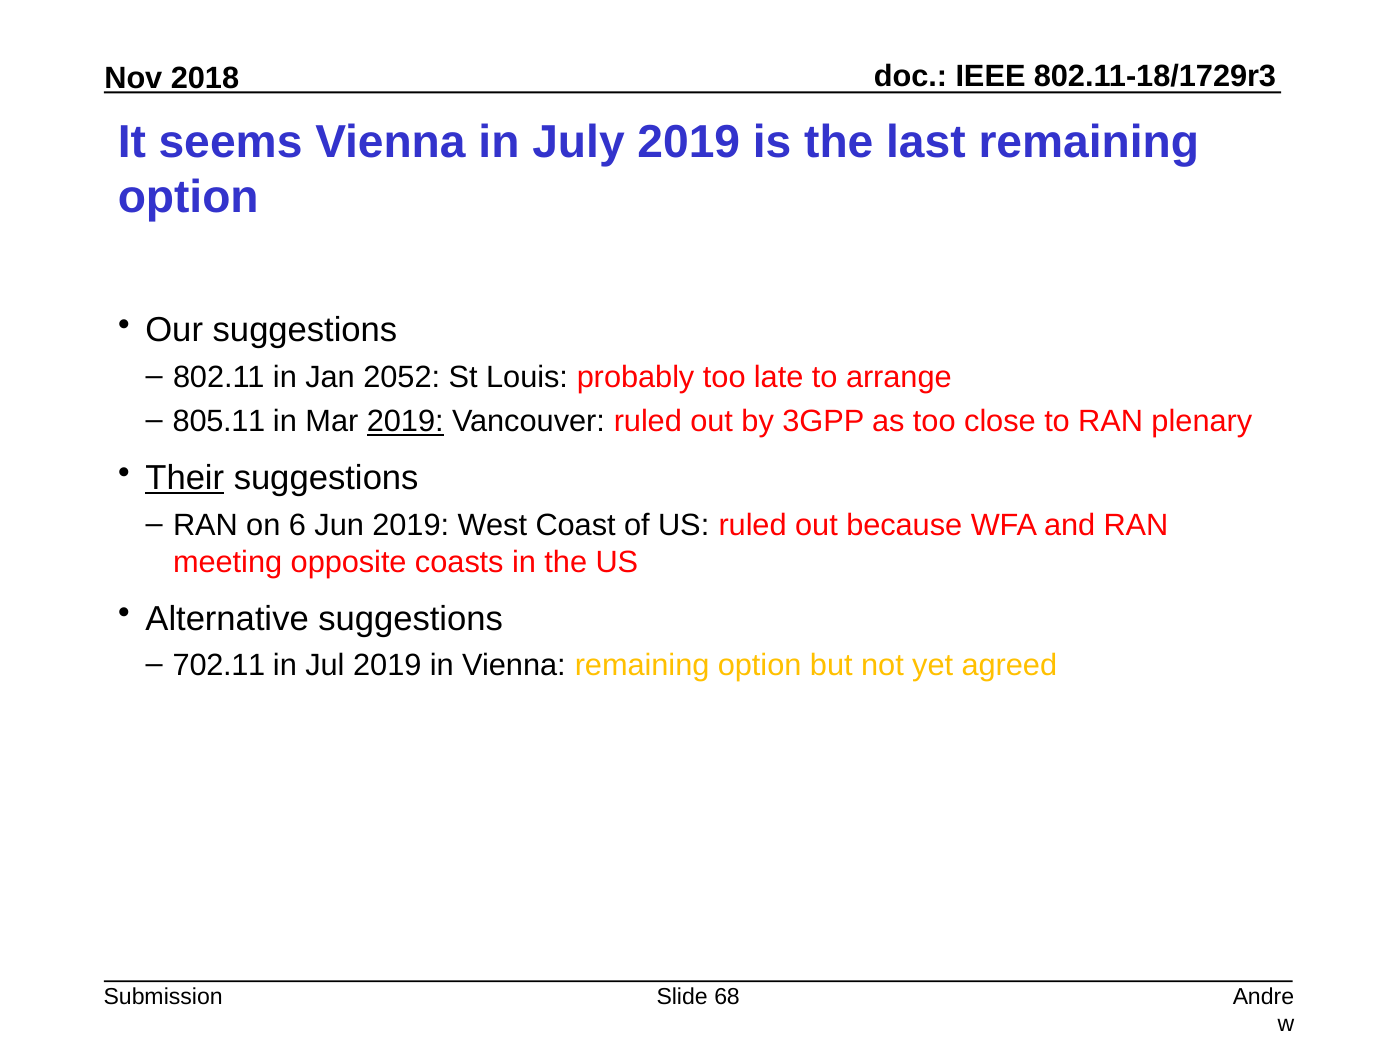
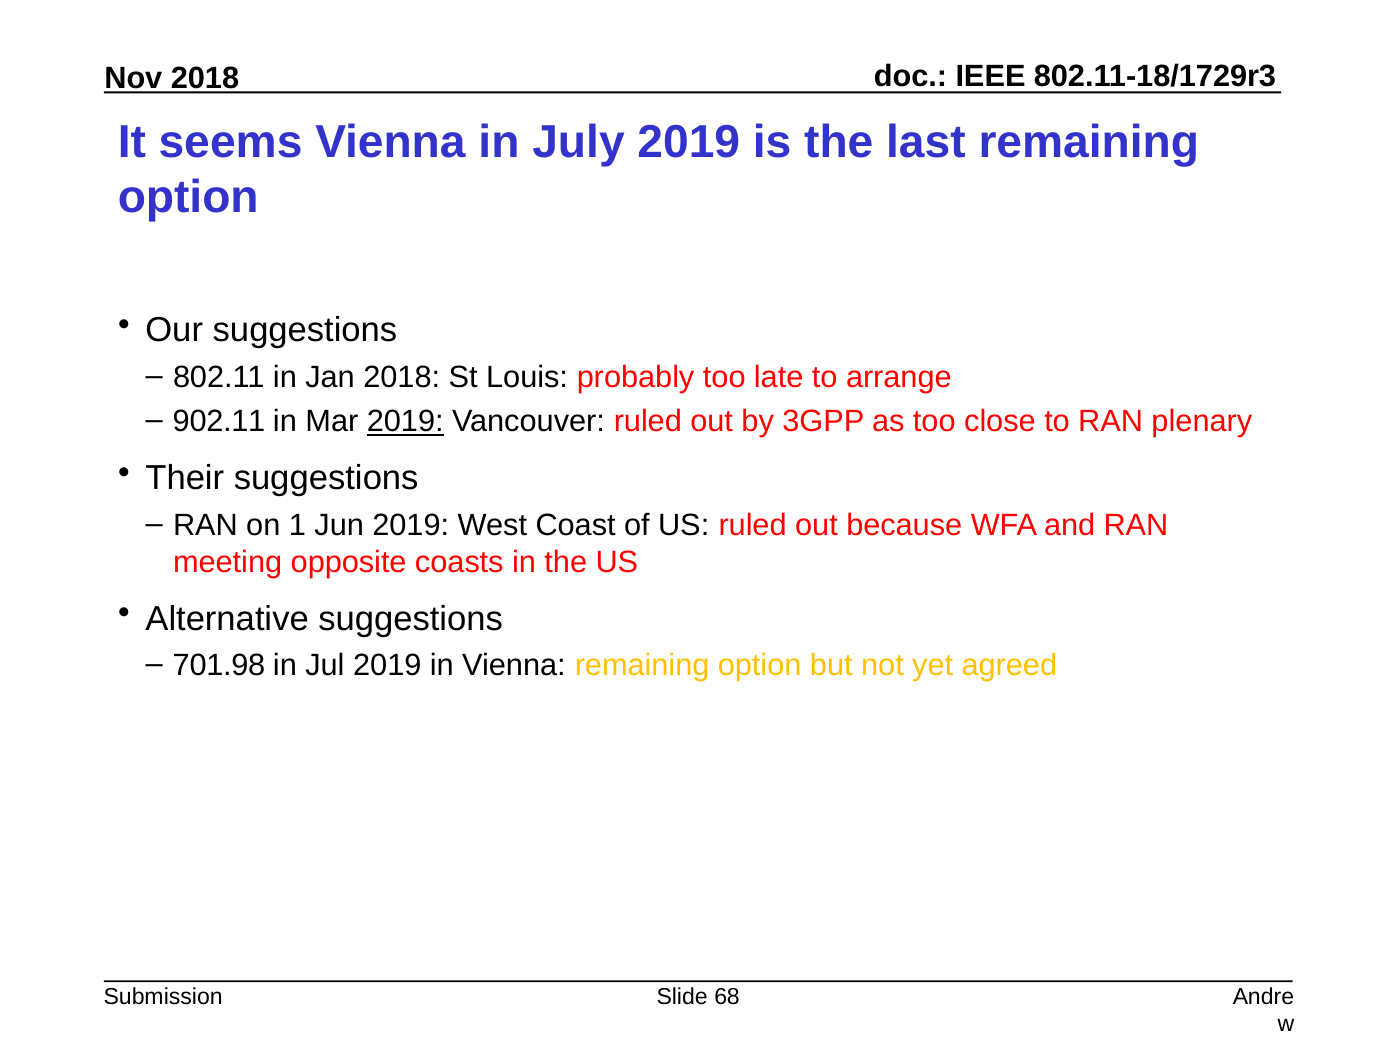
Jan 2052: 2052 -> 2018 (402, 377)
805.11: 805.11 -> 902.11 (219, 421)
Their underline: present -> none (185, 478)
6: 6 -> 1 (297, 525)
702.11: 702.11 -> 701.98 (219, 665)
